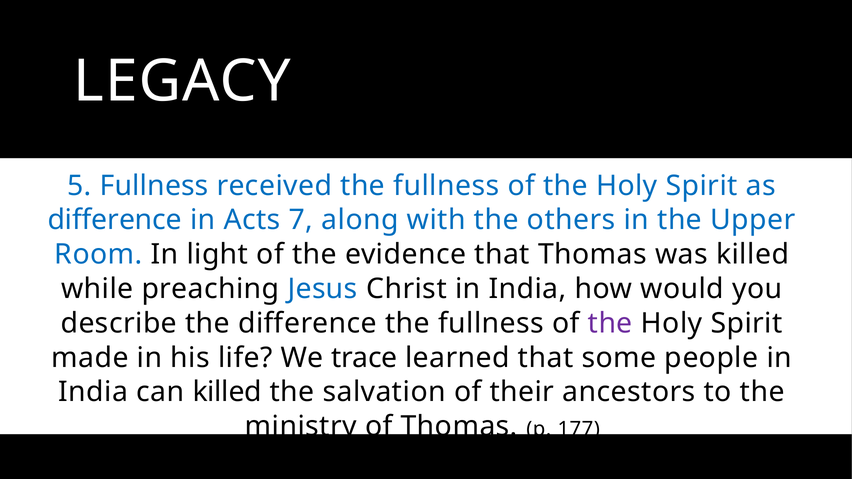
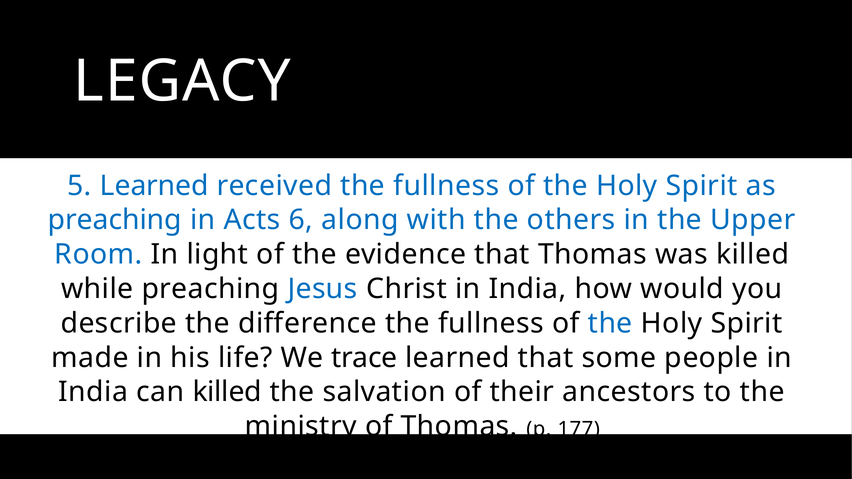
5 Fullness: Fullness -> Learned (154, 186)
difference: difference -> preaching (115, 220)
7: 7 -> 6 (301, 220)
the colour: purple -> blue (610, 323)
